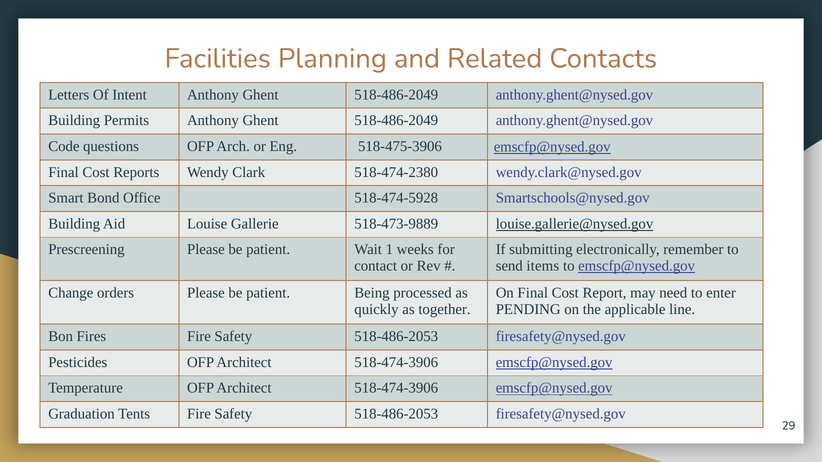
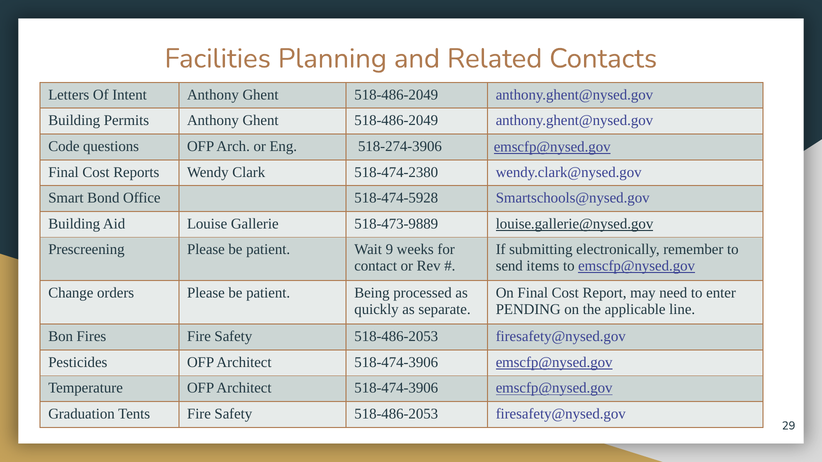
518-475-3906: 518-475-3906 -> 518-274-3906 (400, 146)
1: 1 -> 9 (389, 250)
together: together -> separate (445, 310)
